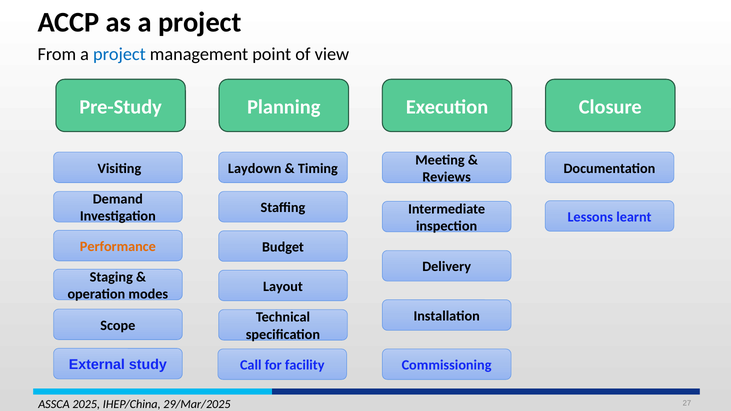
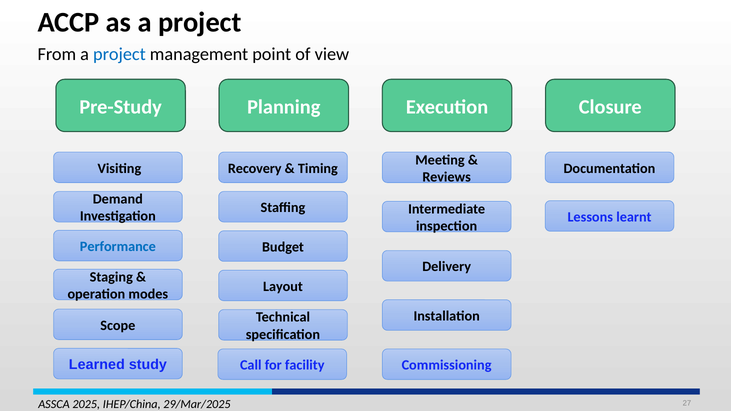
Laydown: Laydown -> Recovery (255, 168)
Performance colour: orange -> blue (118, 247)
External: External -> Learned (97, 365)
